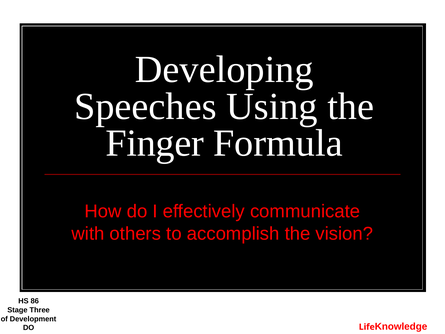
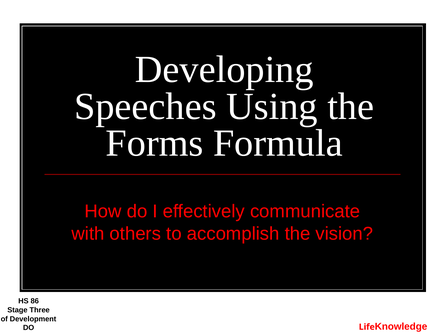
Finger: Finger -> Forms (155, 143)
